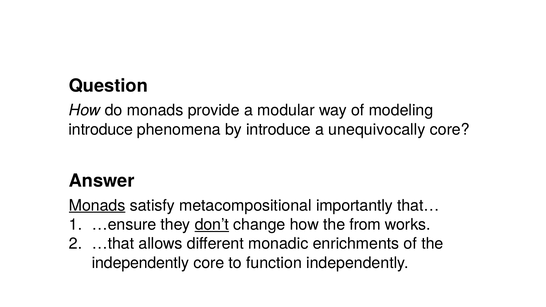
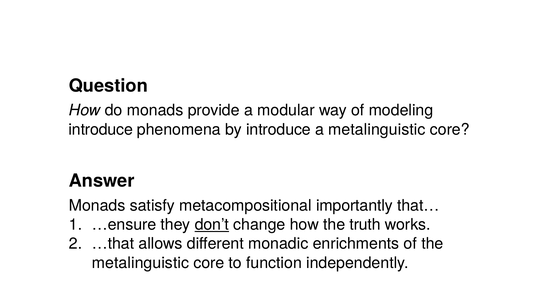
a unequivocally: unequivocally -> metalinguistic (377, 130)
Monads underline: present -> none (97, 206)
from: from -> truth (365, 225)
independently: independently -> metalinguistic (140, 263)
